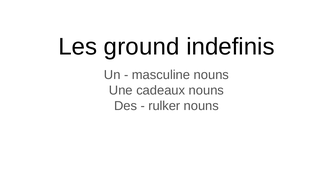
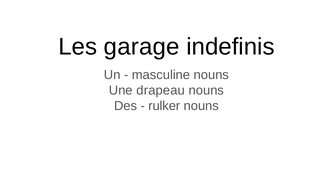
ground: ground -> garage (142, 47)
cadeaux: cadeaux -> drapeau (161, 90)
